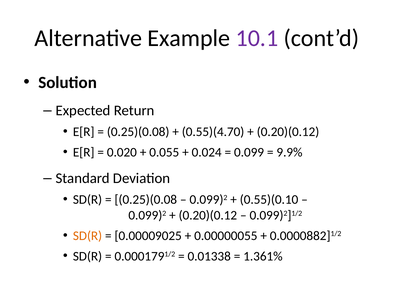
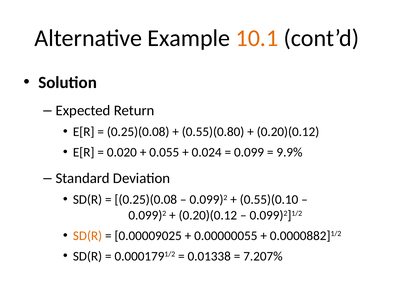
10.1 colour: purple -> orange (257, 38)
0.55)(4.70: 0.55)(4.70 -> 0.55)(0.80 (213, 132)
1.361%: 1.361% -> 7.207% (263, 256)
